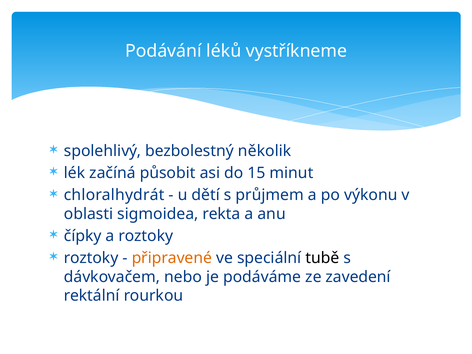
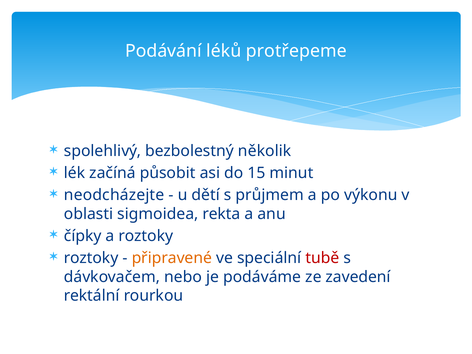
vystříkneme: vystříkneme -> protřepeme (296, 51)
chloralhydrát: chloralhydrát -> neodcházejte (114, 195)
tubě colour: black -> red (322, 258)
